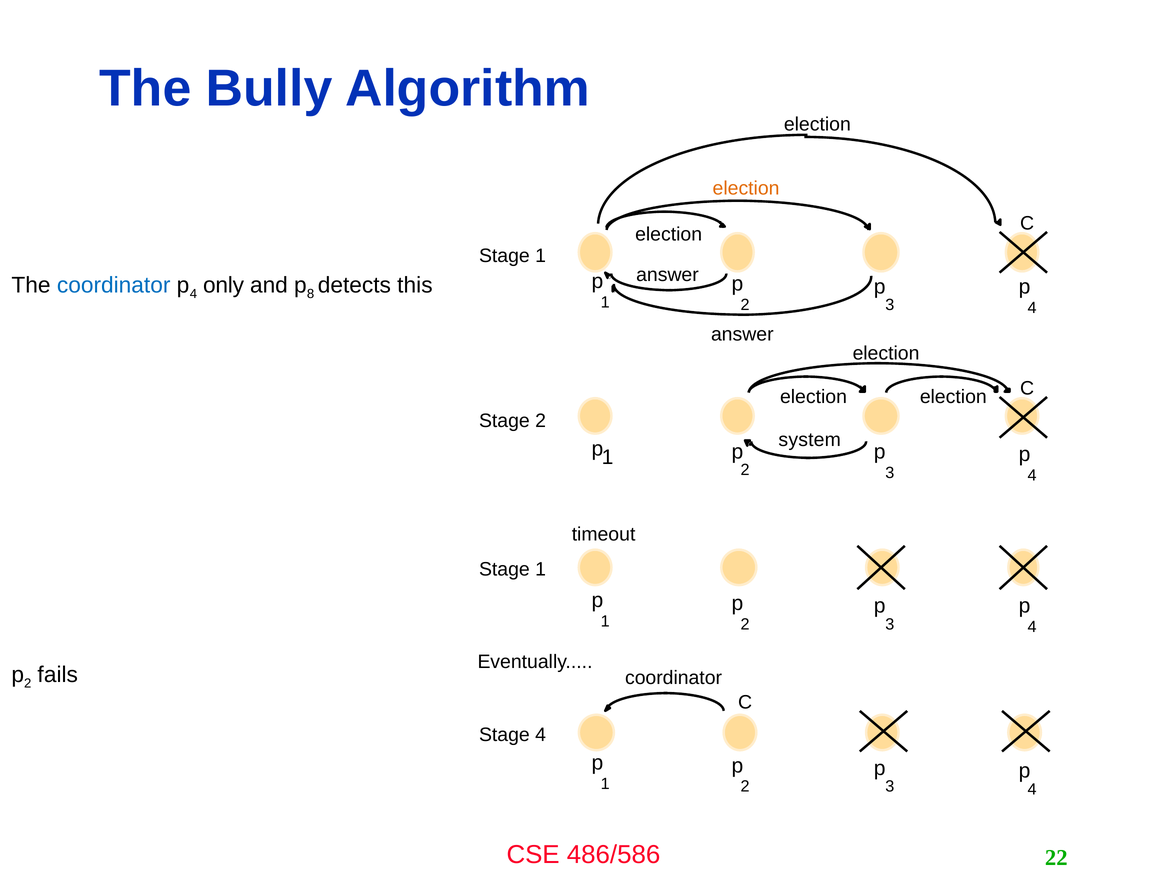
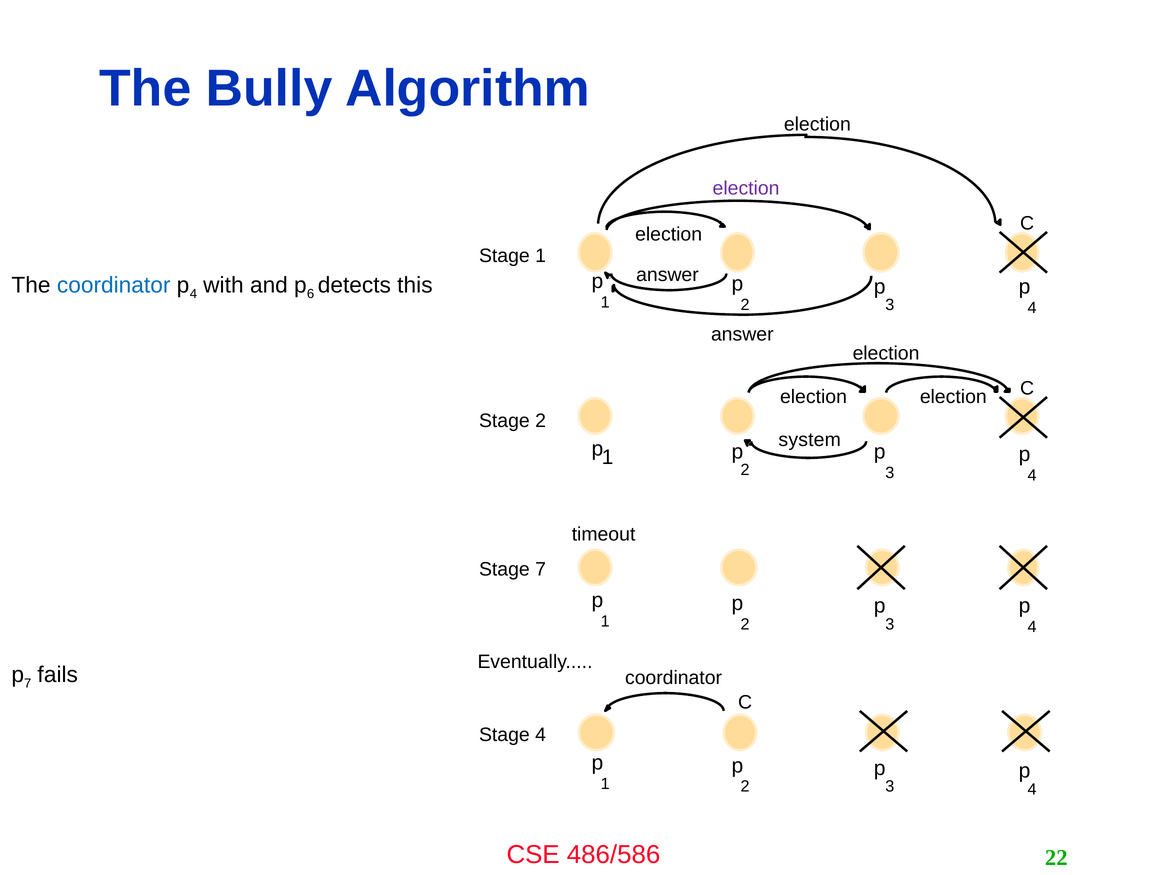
election colour: orange -> purple (746, 188)
only: only -> with (223, 285)
8: 8 -> 6 (311, 294)
1: 1 -> 7 (541, 570)
2: 2 -> 7 (28, 684)
